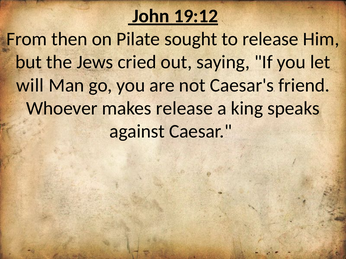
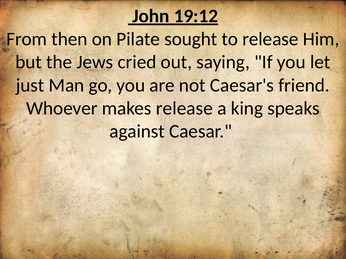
will: will -> just (30, 85)
